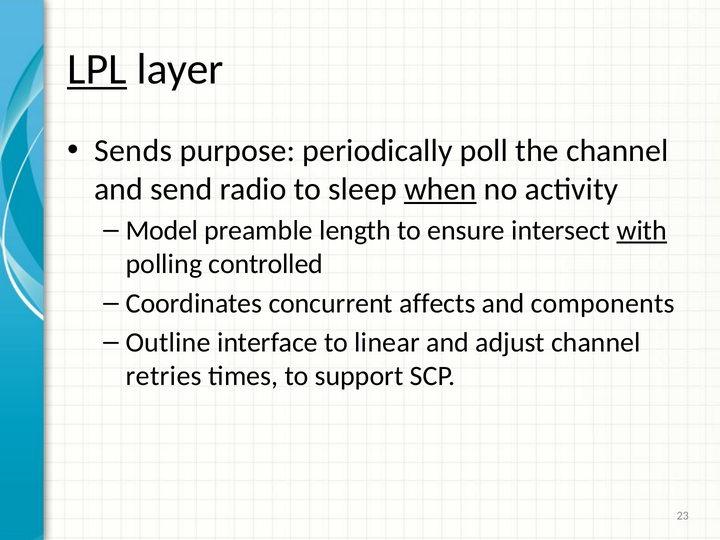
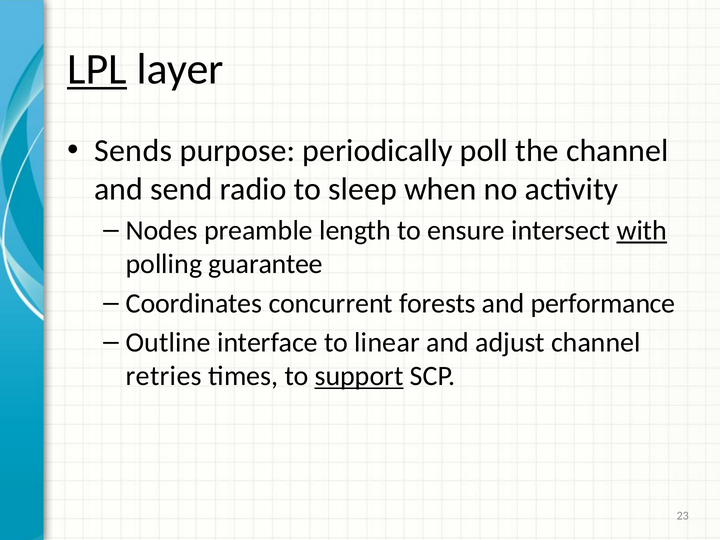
when underline: present -> none (440, 189)
Model: Model -> Nodes (162, 230)
controlled: controlled -> guarantee (266, 264)
affects: affects -> forests (437, 303)
components: components -> performance (603, 303)
support underline: none -> present (359, 376)
